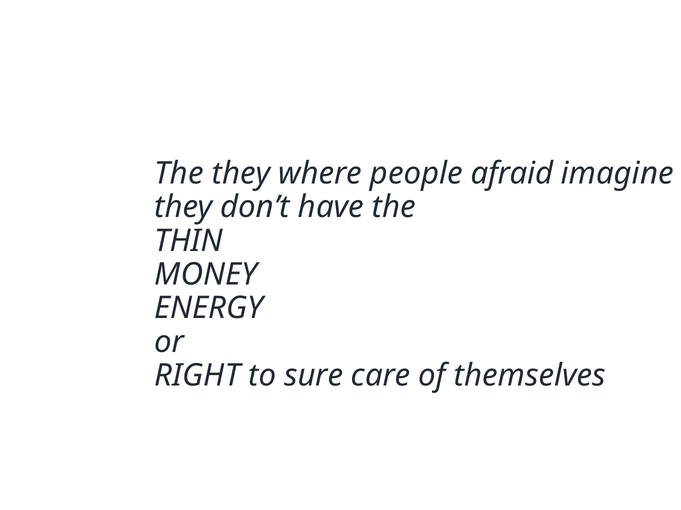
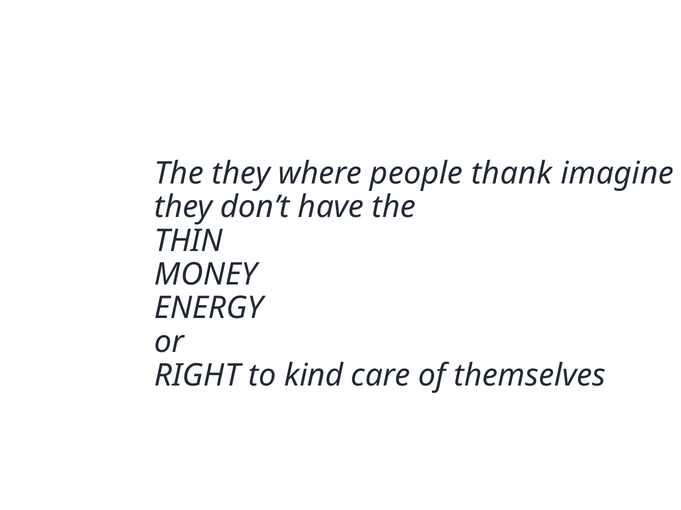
afraid: afraid -> thank (512, 174)
sure: sure -> kind (314, 376)
